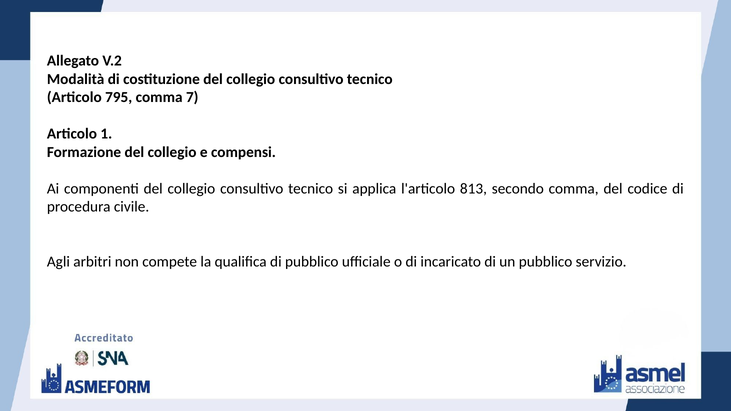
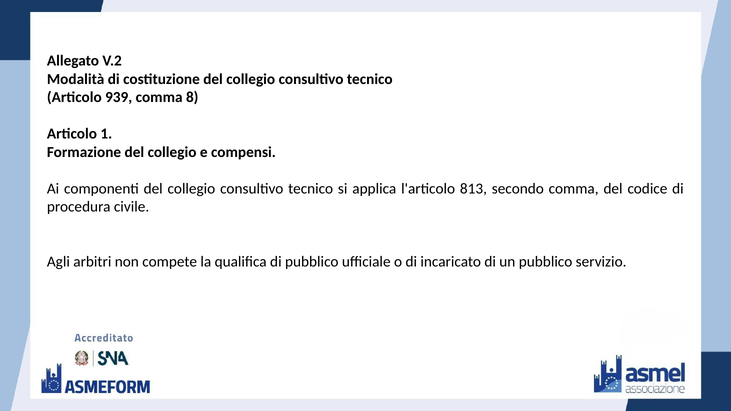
795: 795 -> 939 (119, 97)
7: 7 -> 8 (192, 97)
